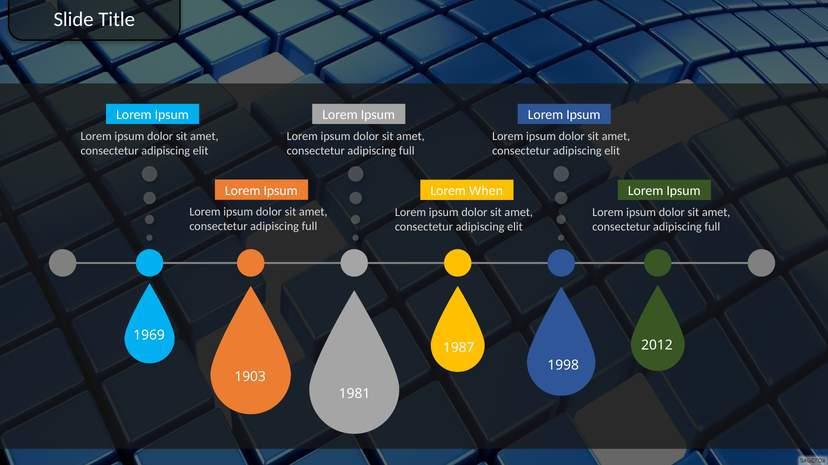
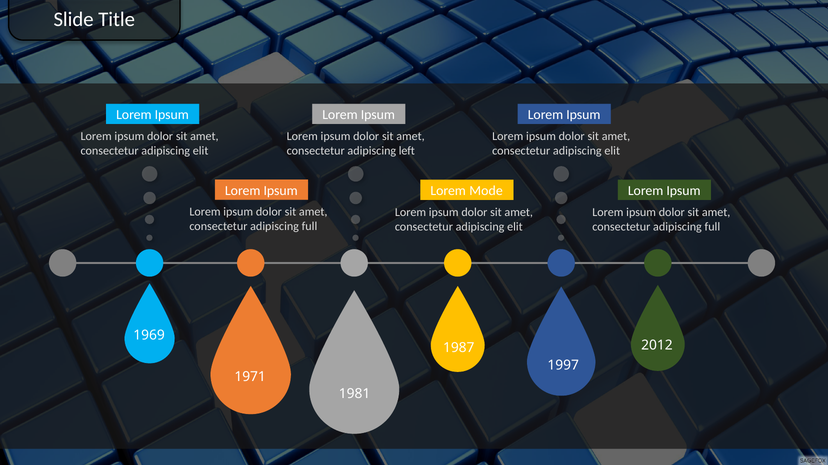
full: full -> left (407, 151)
When: When -> Mode (486, 191)
1998: 1998 -> 1997 (563, 366)
1903: 1903 -> 1971 (250, 377)
